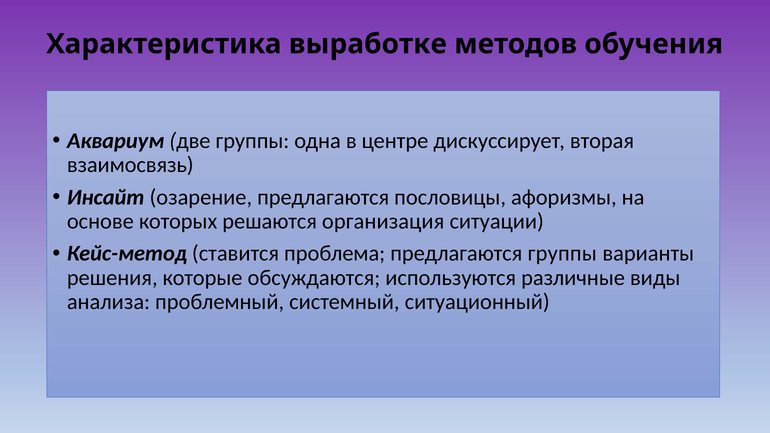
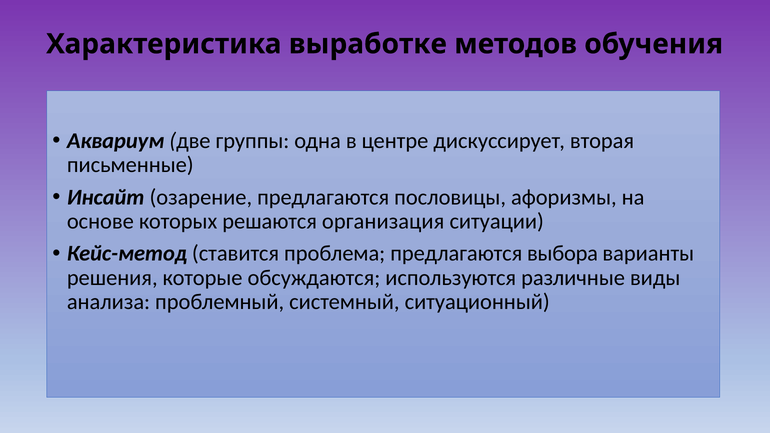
взаимосвязь: взаимосвязь -> письменные (130, 165)
предлагаются группы: группы -> выбора (563, 254)
